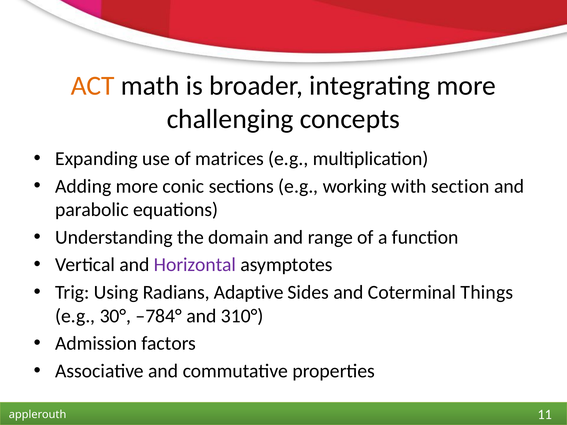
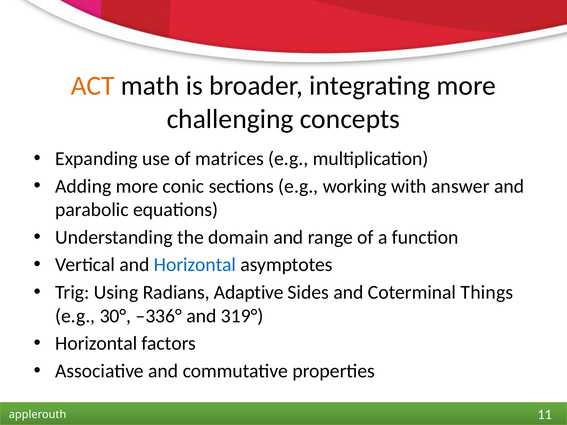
section: section -> answer (460, 186)
Horizontal colour: purple -> blue (195, 265)
–784°: –784° -> –336° (159, 316)
310°: 310° -> 319° (242, 316)
Admission: Admission -> Horizontal (96, 344)
